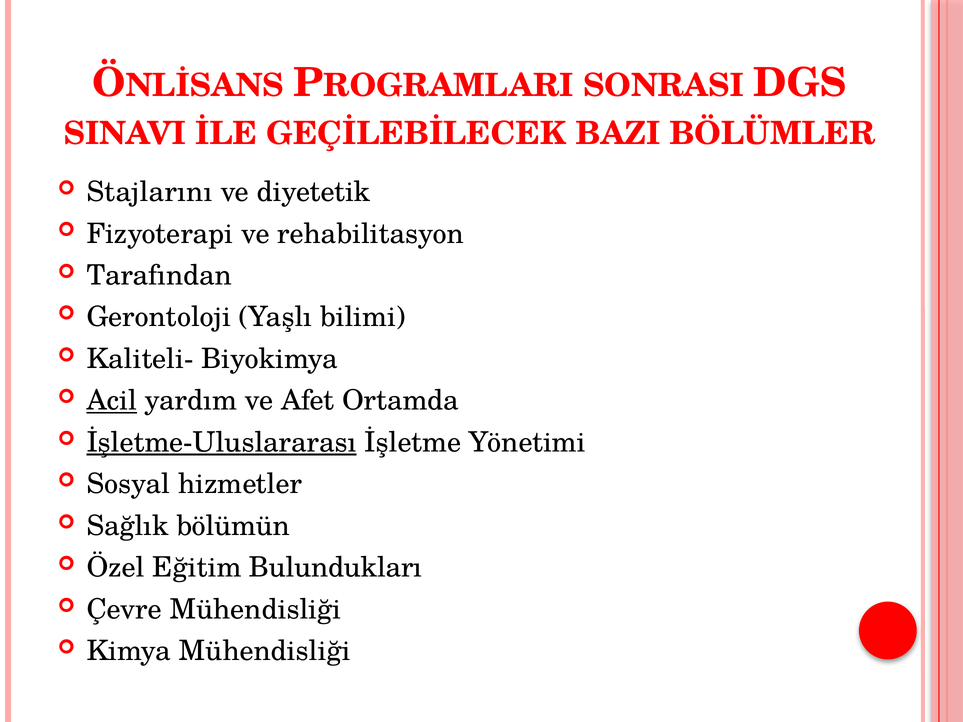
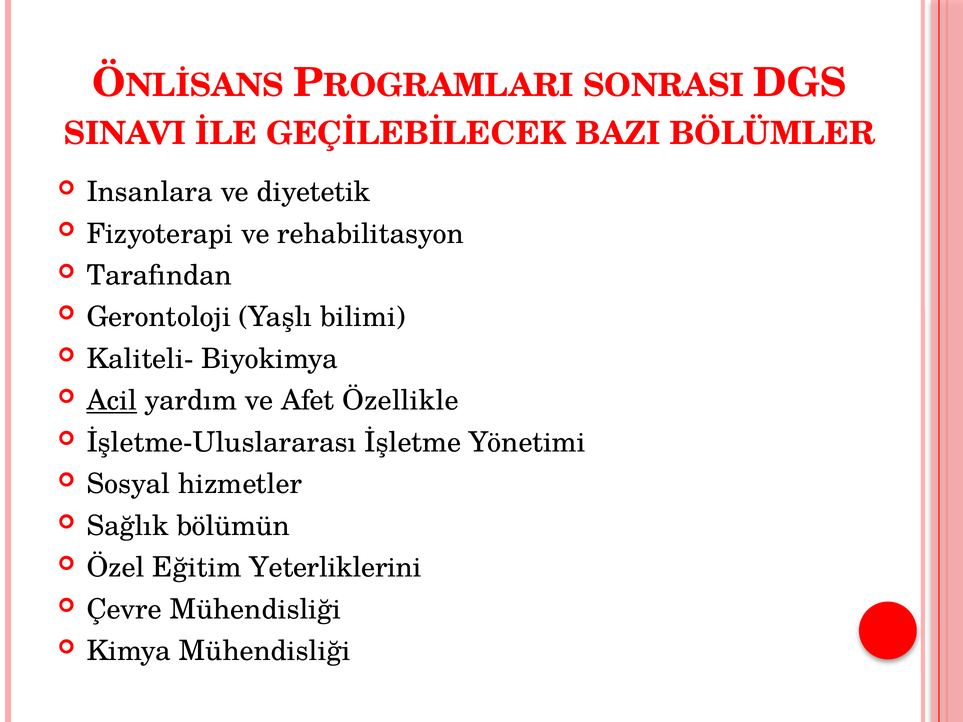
Stajlarını: Stajlarını -> Insanlara (150, 192)
Ortamda: Ortamda -> Özellikle (400, 401)
İşletme-Uluslararası underline: present -> none (222, 443)
Bulundukları: Bulundukları -> Yeterliklerini (335, 568)
